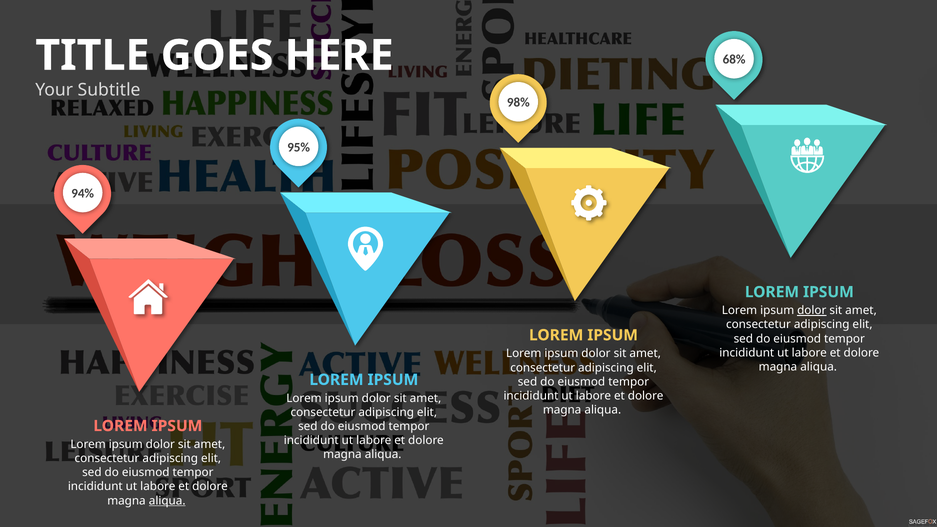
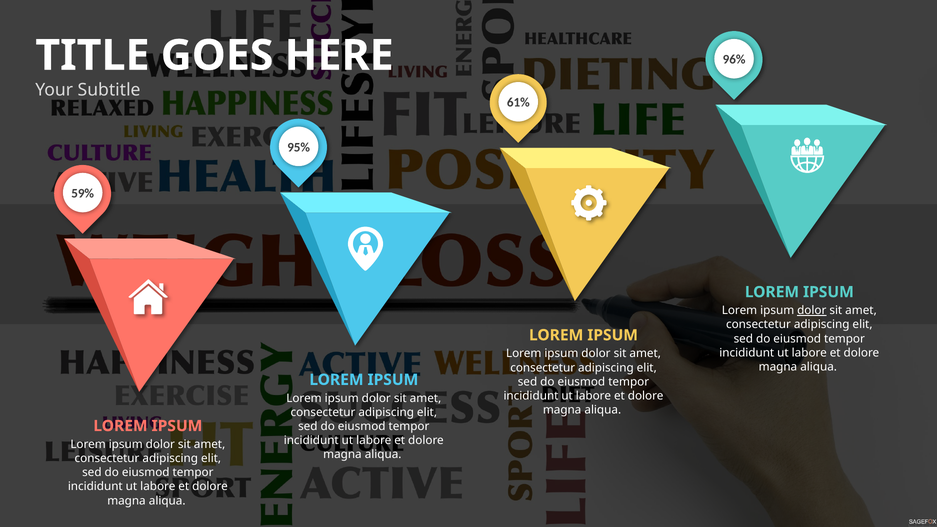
68%: 68% -> 96% (734, 60)
98%: 98% -> 61% (518, 103)
94%: 94% -> 59% (83, 193)
aliqua underline: present -> none (167, 501)
